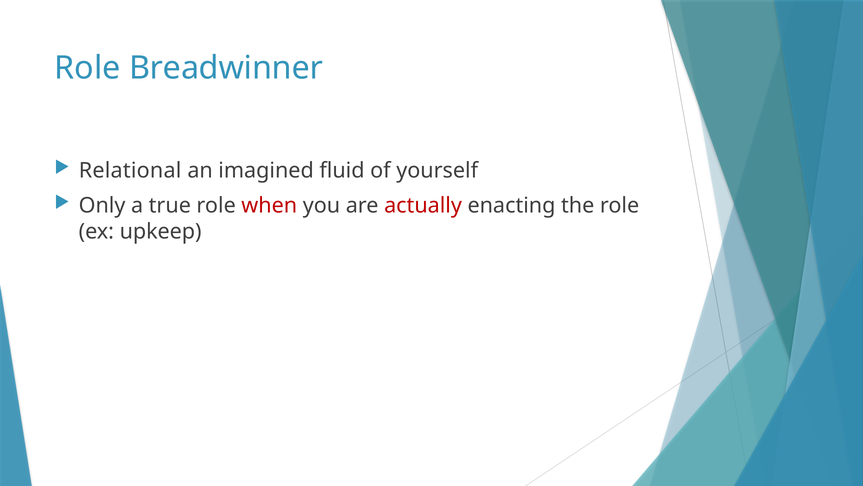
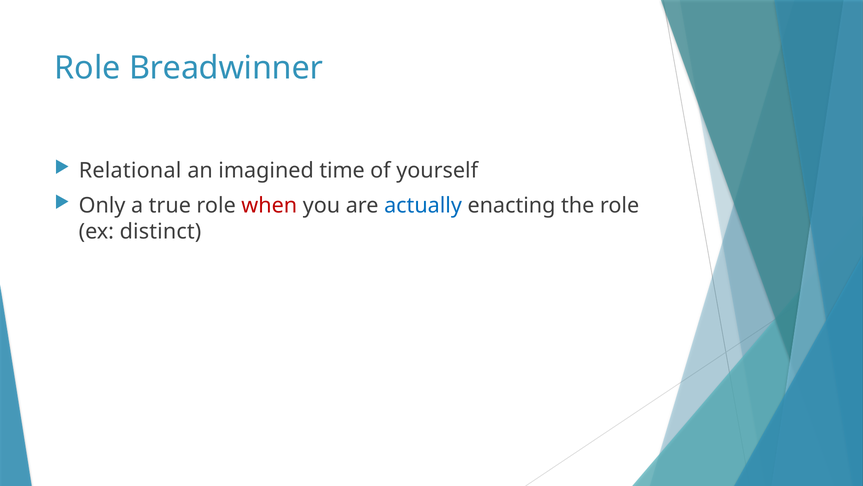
fluid: fluid -> time (342, 171)
actually colour: red -> blue (423, 206)
upkeep: upkeep -> distinct (160, 231)
